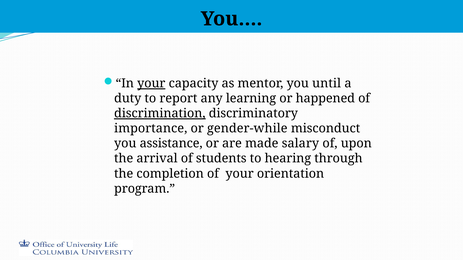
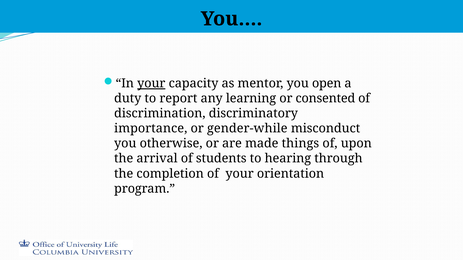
until: until -> open (327, 84)
happened: happened -> consented (325, 99)
discrimination underline: present -> none (160, 114)
assistance: assistance -> otherwise (171, 144)
salary: salary -> things (300, 144)
